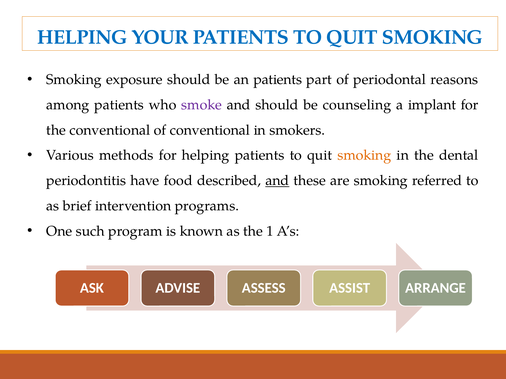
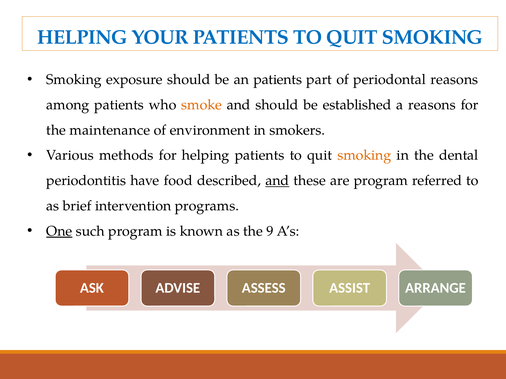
smoke colour: purple -> orange (202, 105)
counseling: counseling -> established (357, 105)
a implant: implant -> reasons (432, 105)
the conventional: conventional -> maintenance (110, 130)
of conventional: conventional -> environment (210, 130)
are smoking: smoking -> program (381, 181)
One underline: none -> present (59, 231)
1: 1 -> 9 (270, 231)
